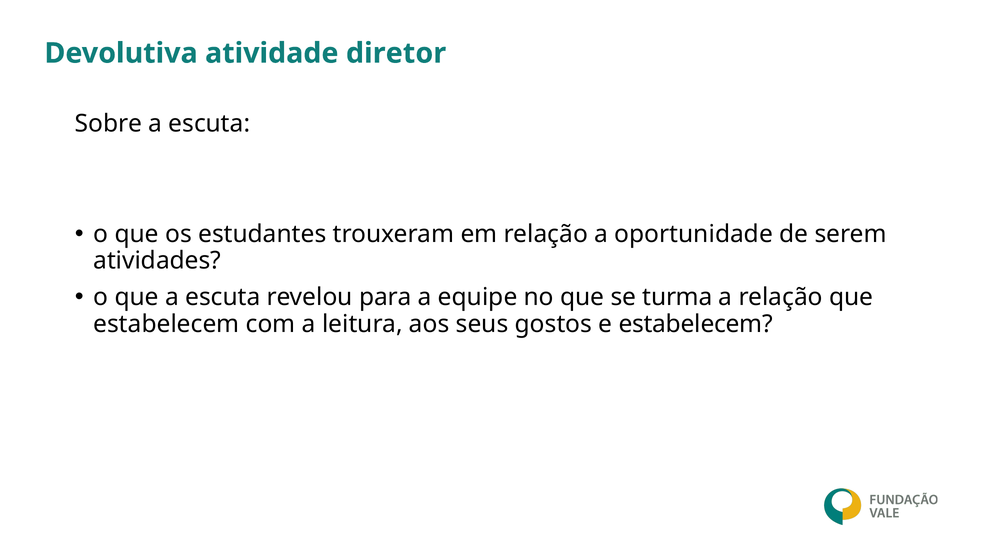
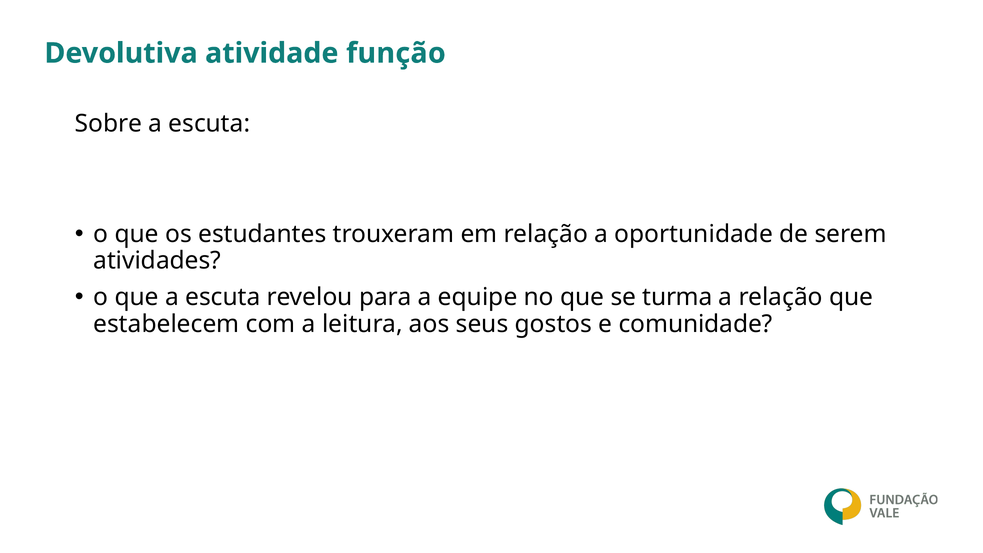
diretor: diretor -> função (396, 53)
e estabelecem: estabelecem -> comunidade (696, 324)
